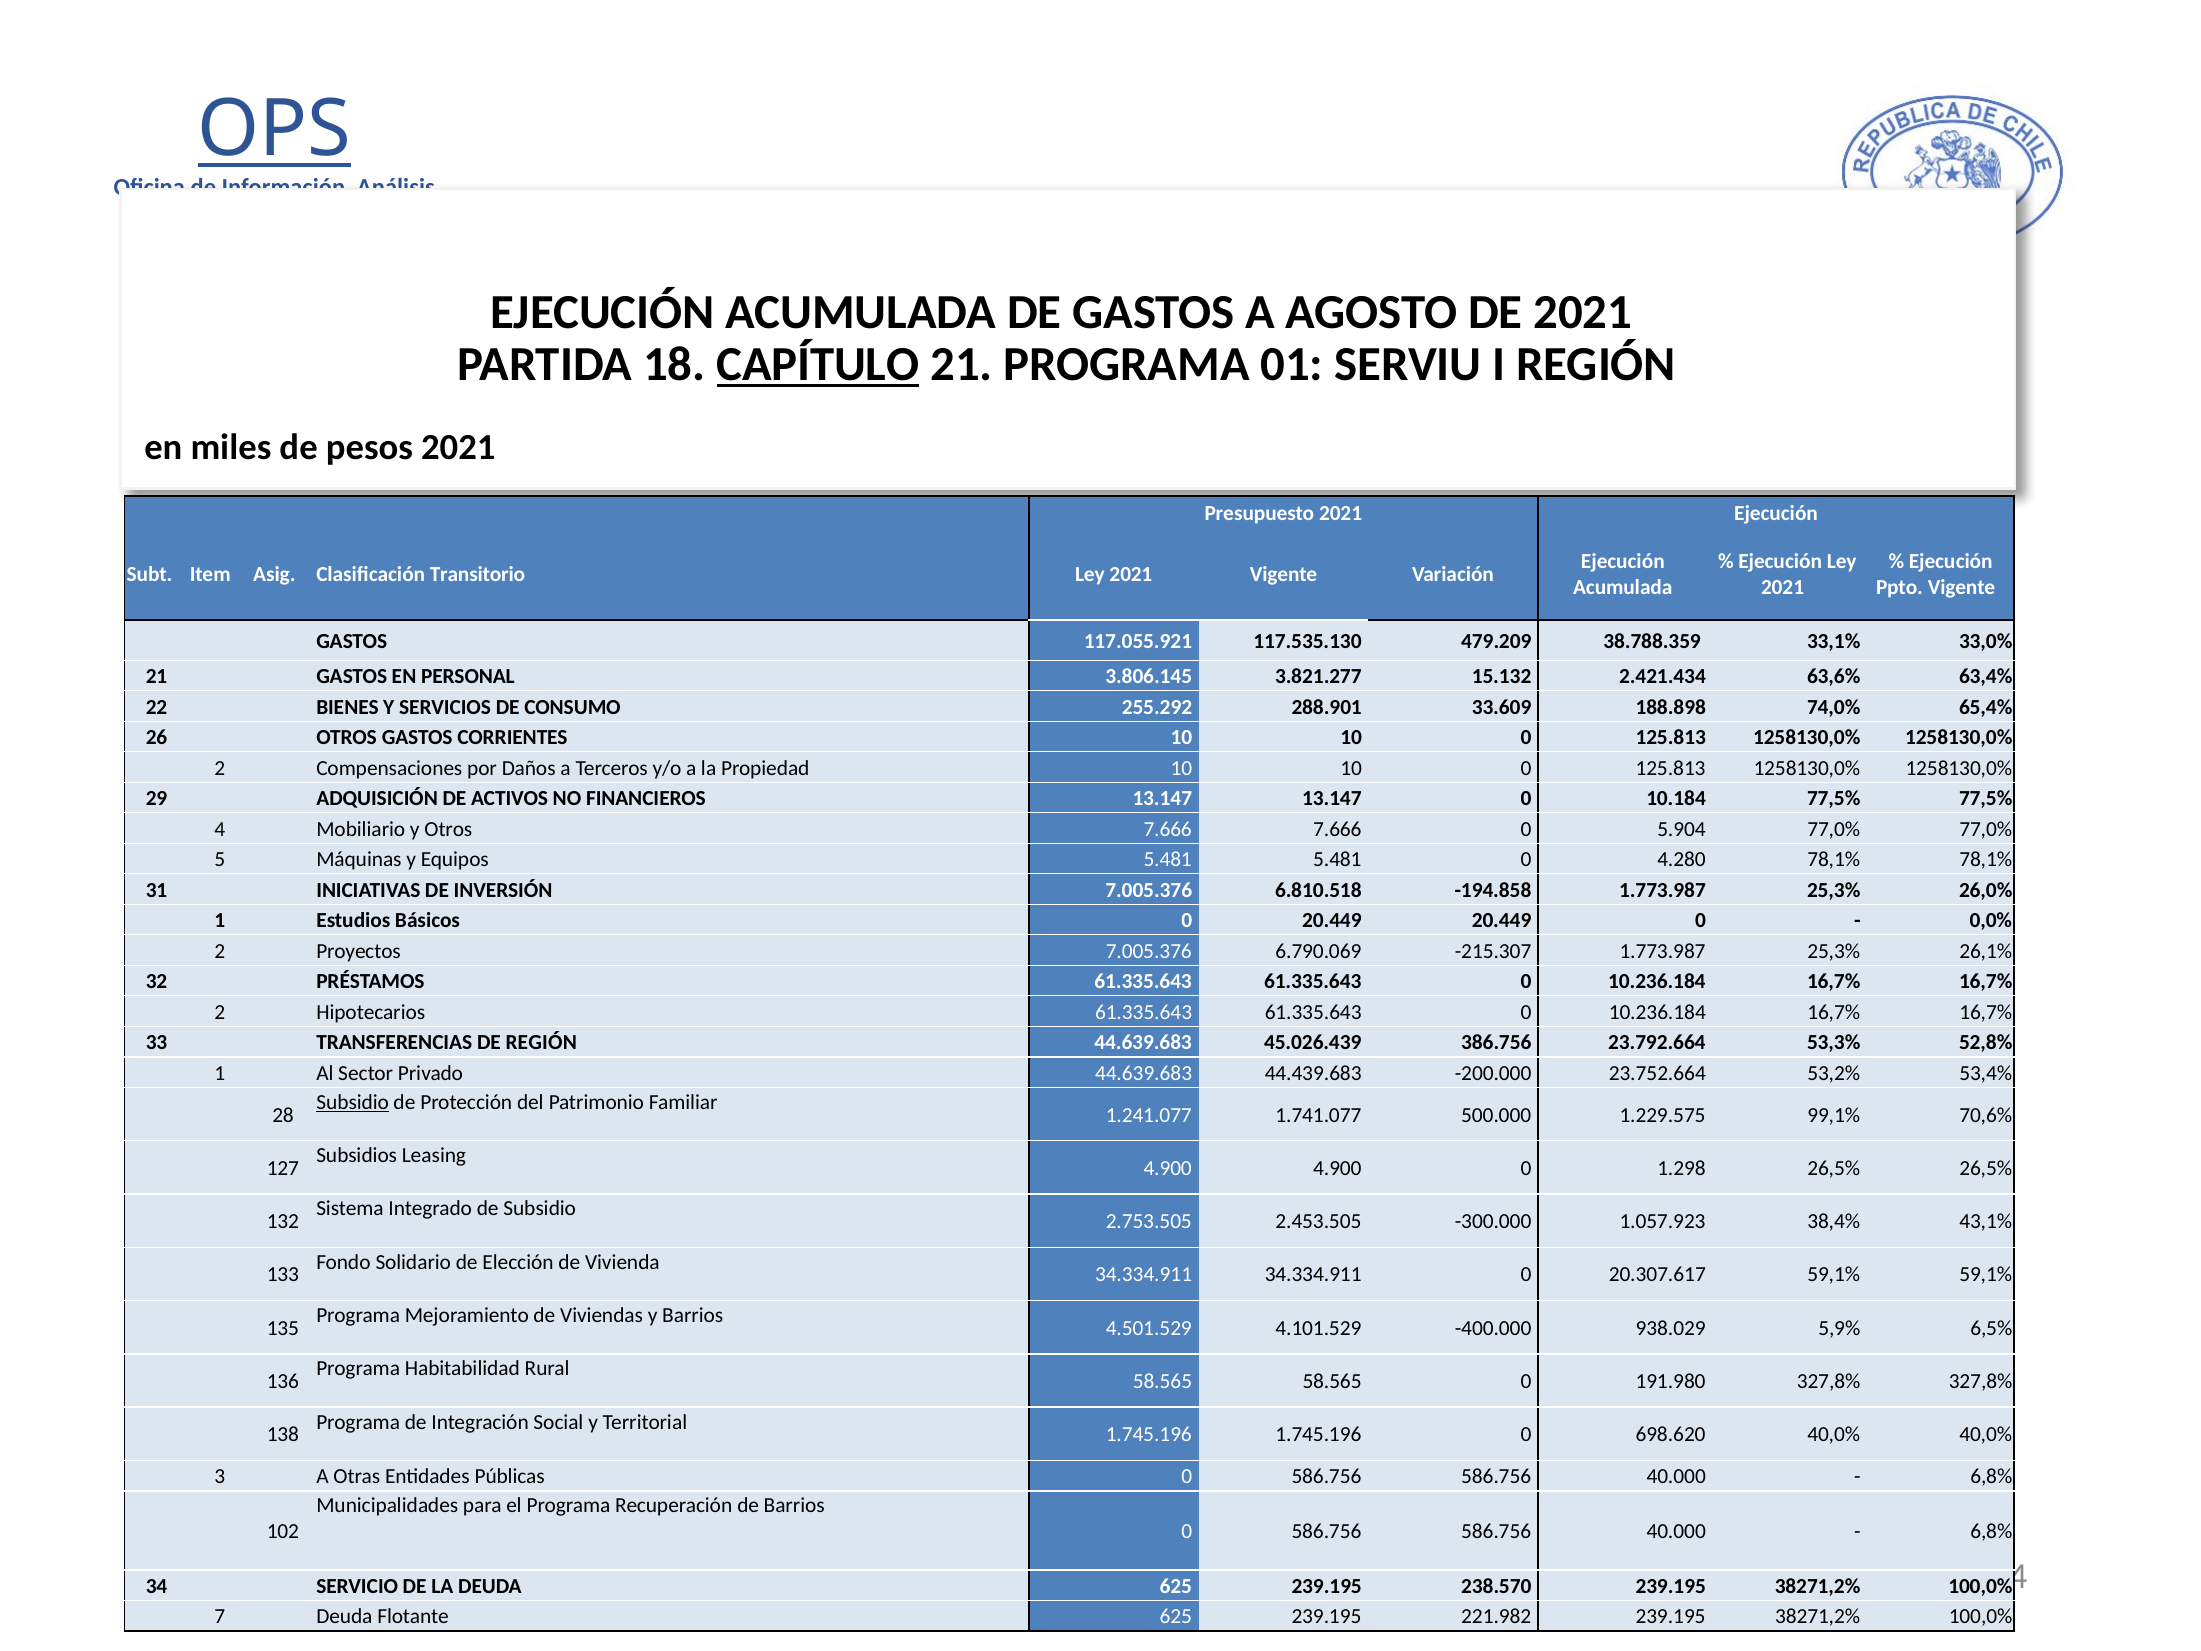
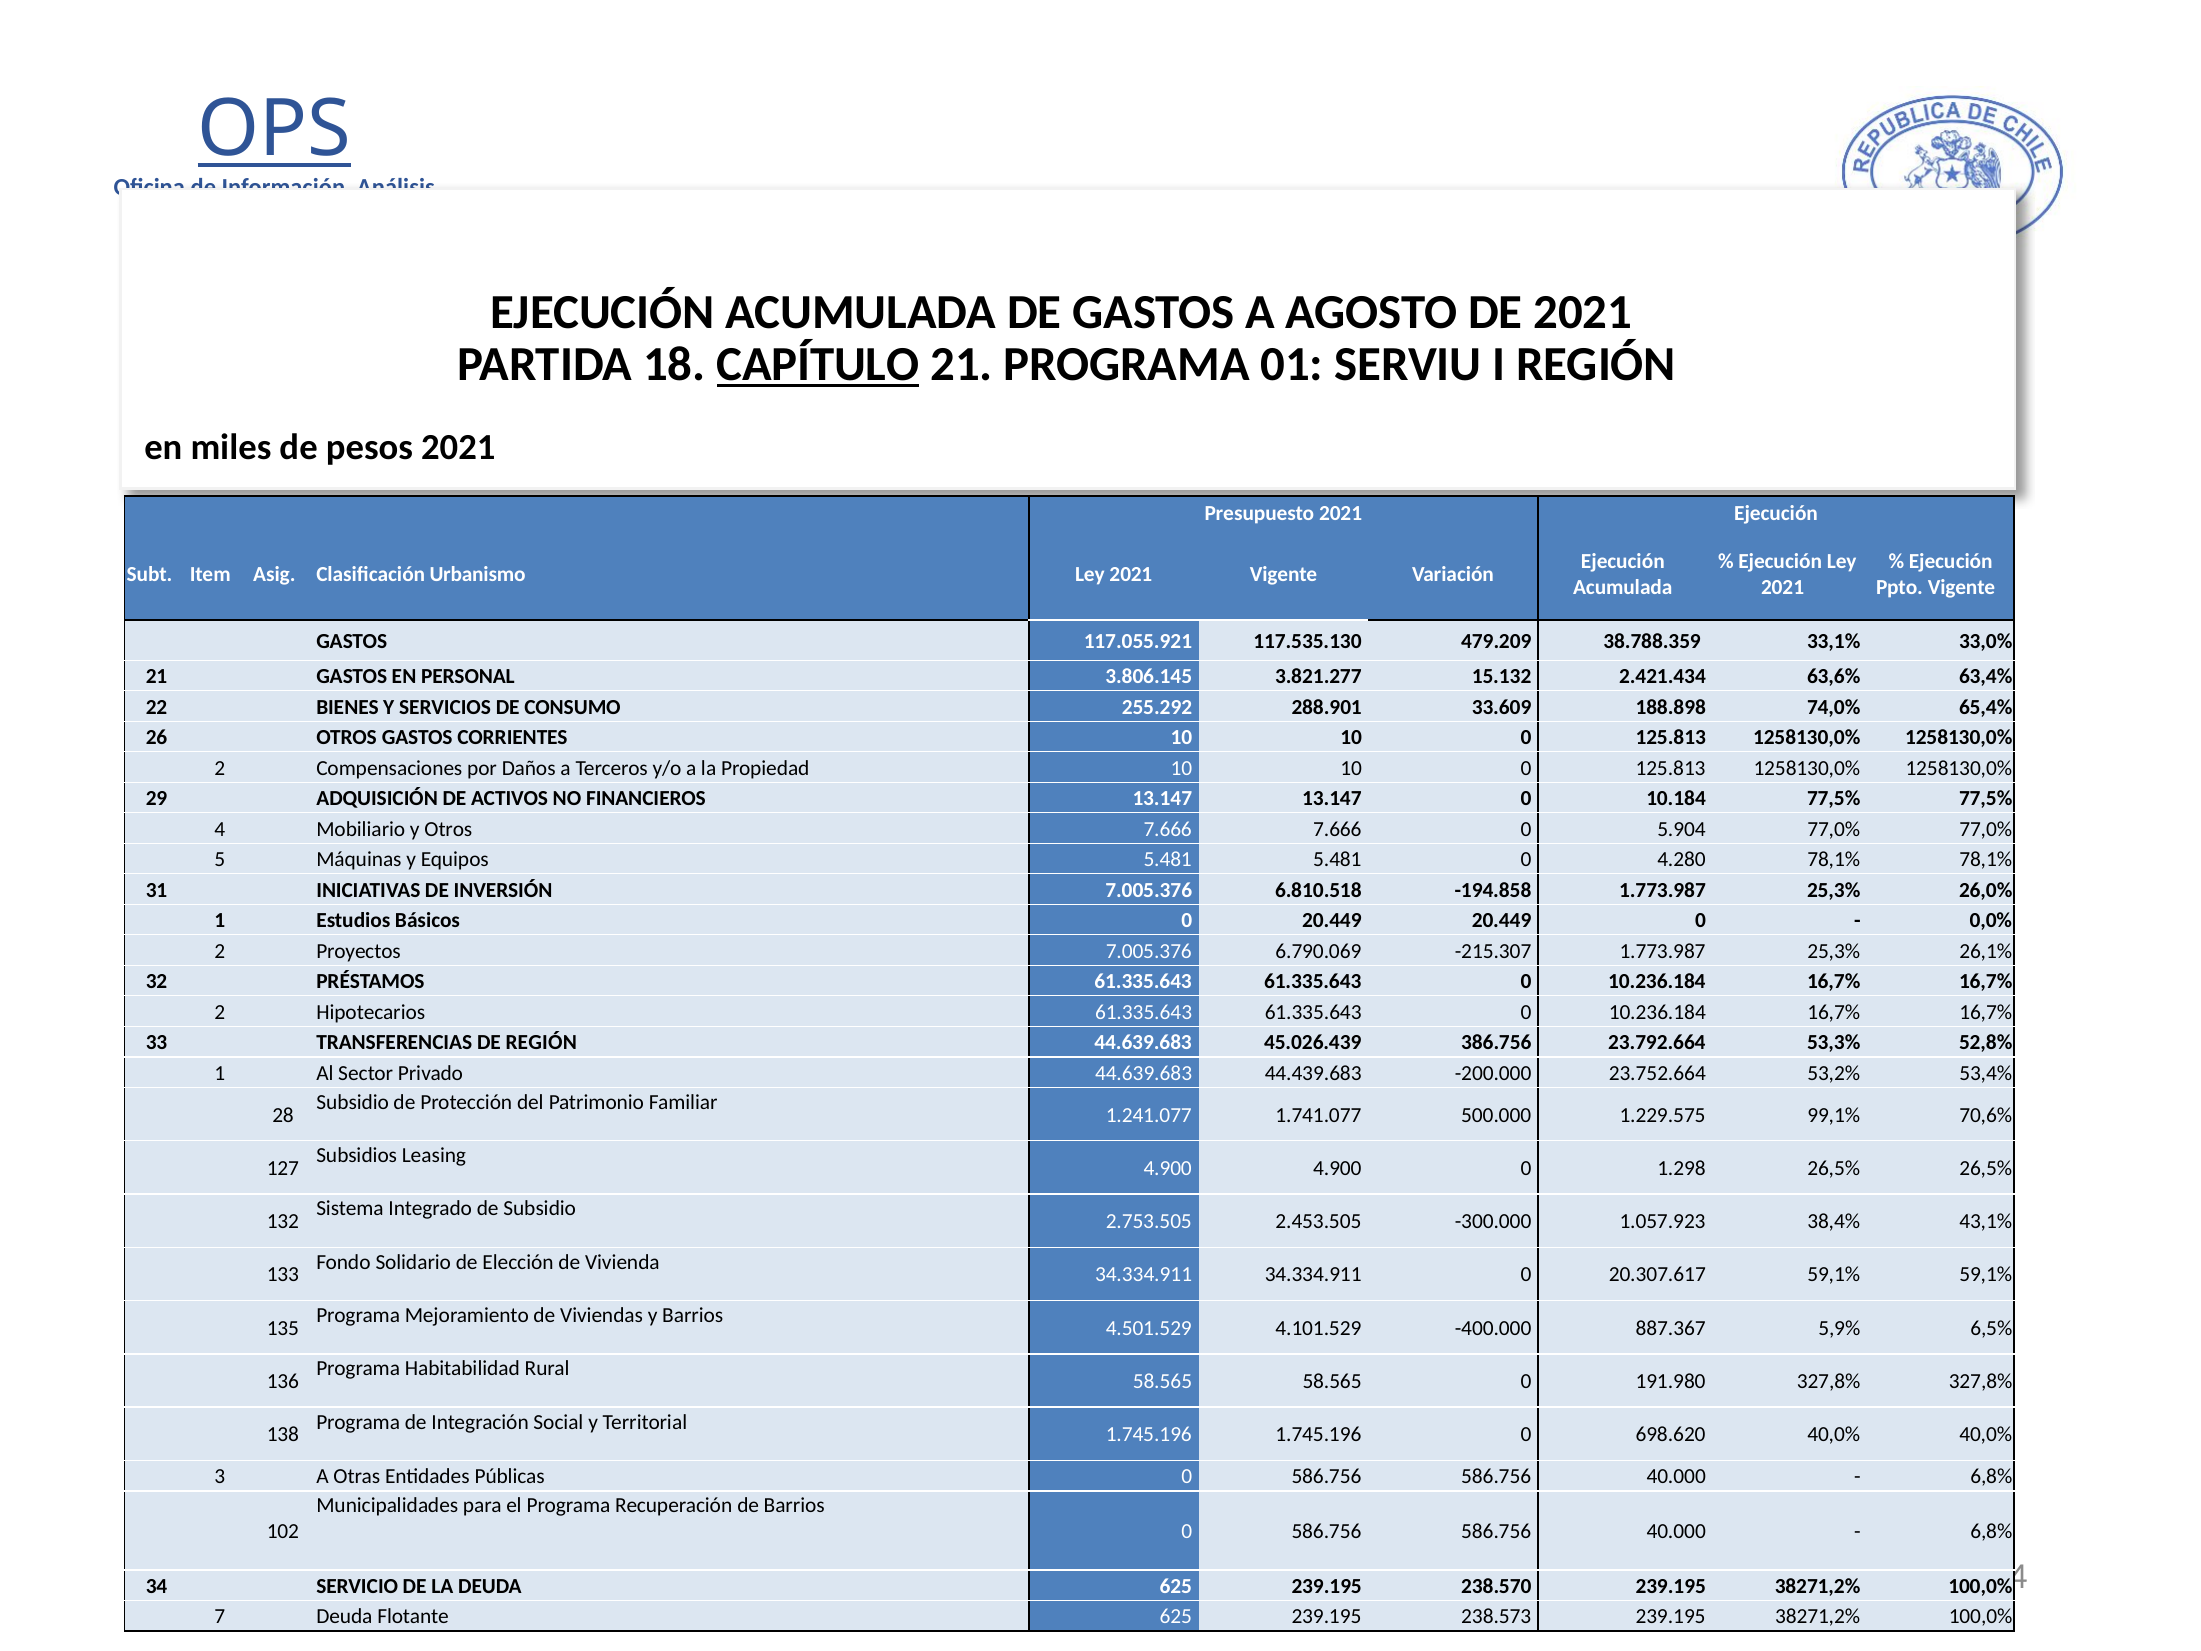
Transitorio: Transitorio -> Urbanismo (478, 574)
Subsidio underline: present -> none (353, 1102)
938.029: 938.029 -> 887.367 (1671, 1328)
221.982: 221.982 -> 238.573 (1496, 1616)
